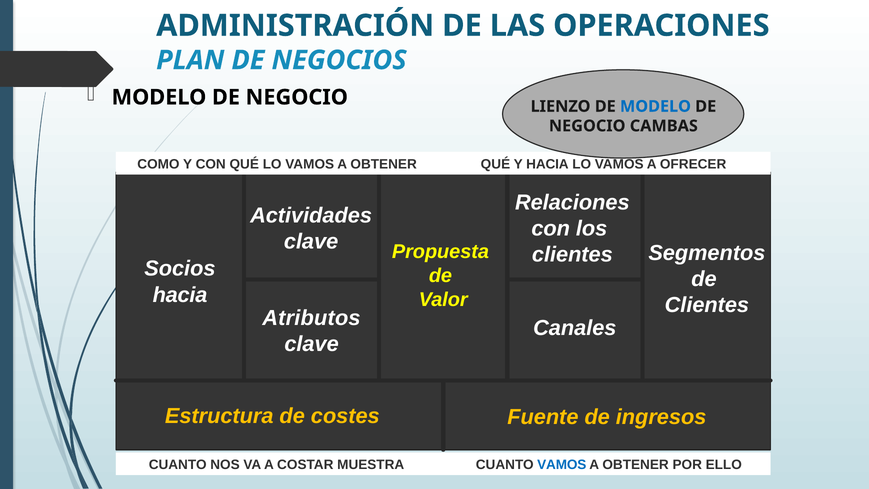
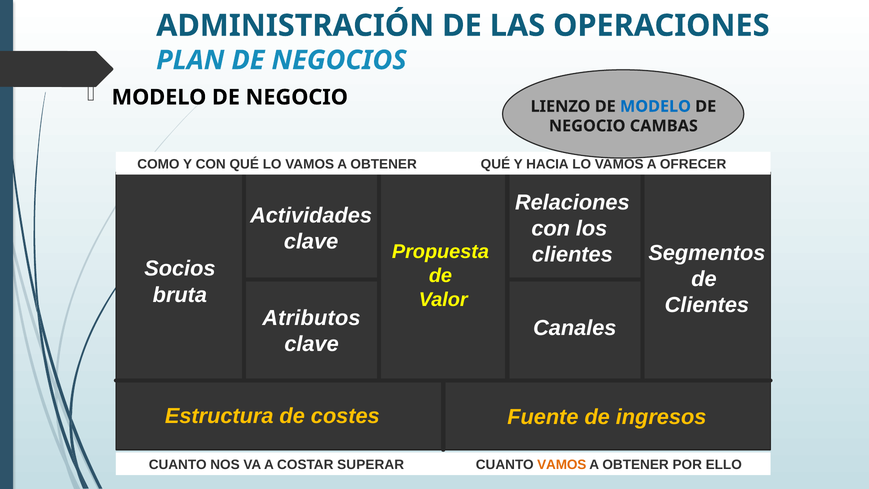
hacia: hacia -> bruta (180, 295)
MUESTRA: MUESTRA -> SUPERAR (371, 464)
VAMOS colour: blue -> orange (562, 464)
